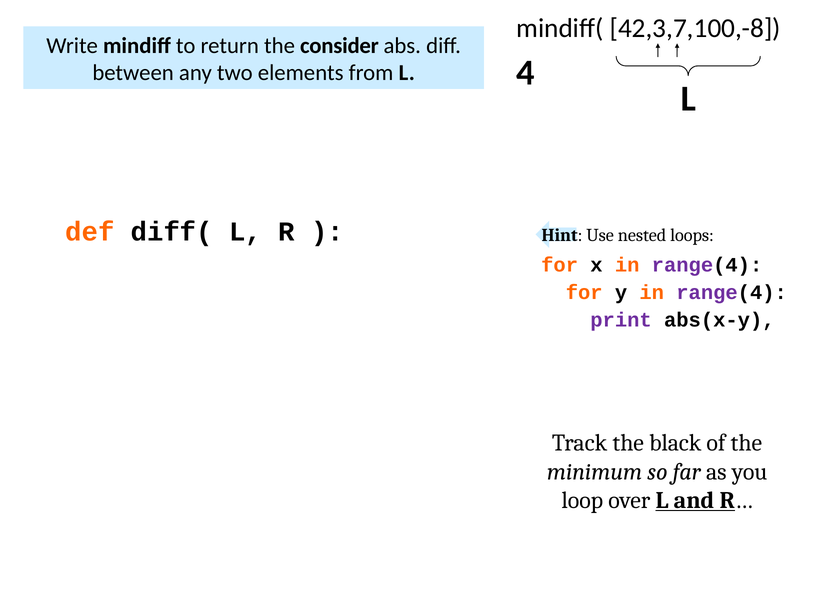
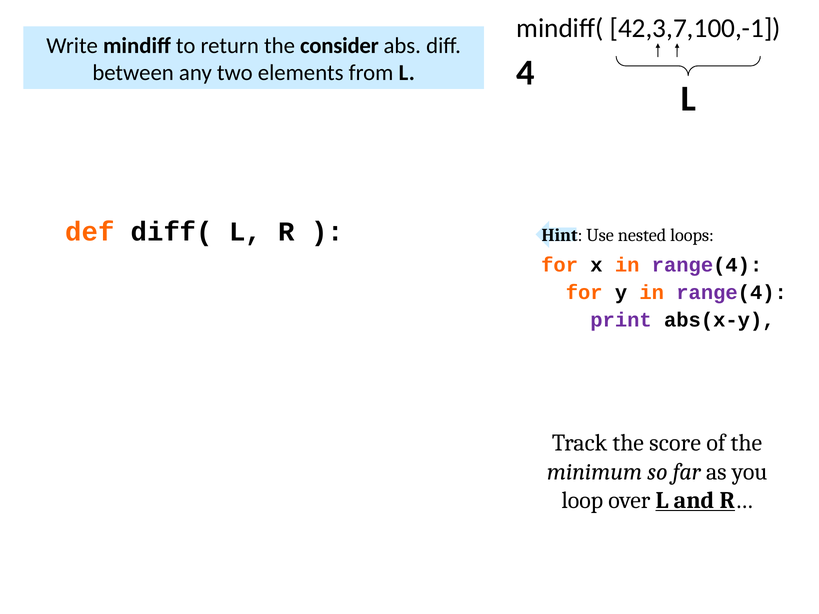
42,3,7,100,-8: 42,3,7,100,-8 -> 42,3,7,100,-1 (695, 28)
black: black -> score (675, 443)
